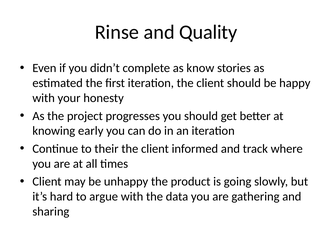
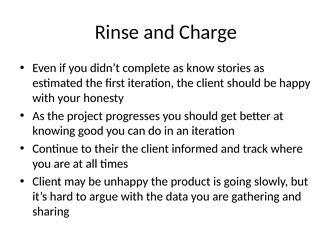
Quality: Quality -> Charge (208, 32)
early: early -> good (91, 131)
